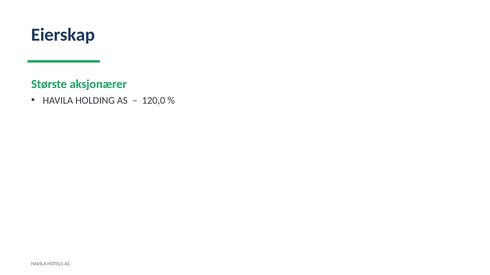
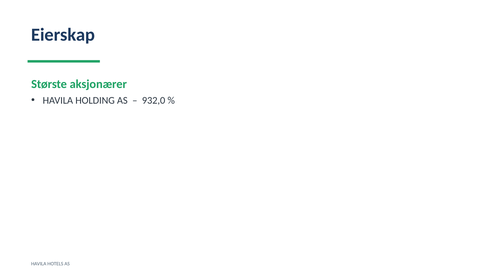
120,0: 120,0 -> 932,0 (154, 101)
